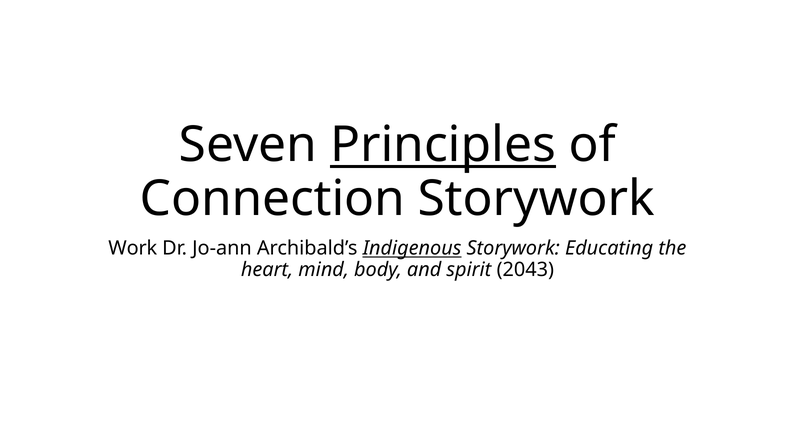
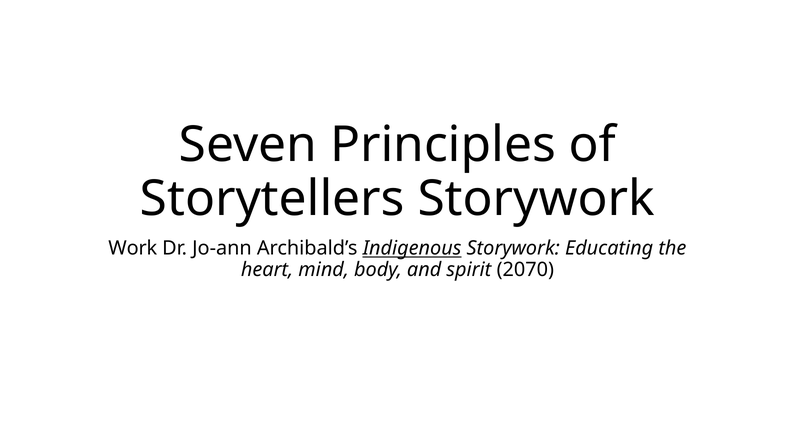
Principles underline: present -> none (443, 145)
Connection: Connection -> Storytellers (272, 199)
2043: 2043 -> 2070 (525, 270)
